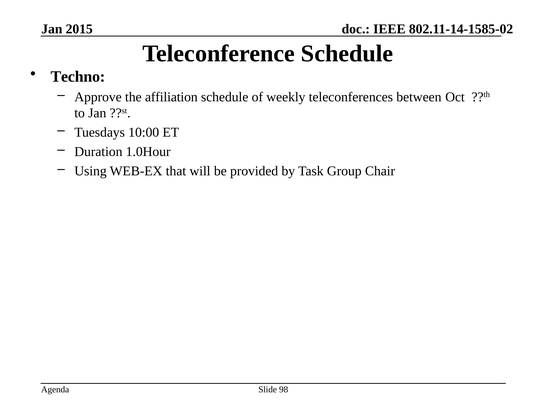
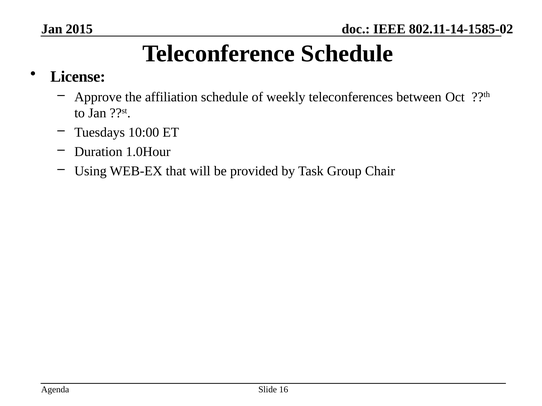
Techno: Techno -> License (78, 77)
98: 98 -> 16 (284, 390)
